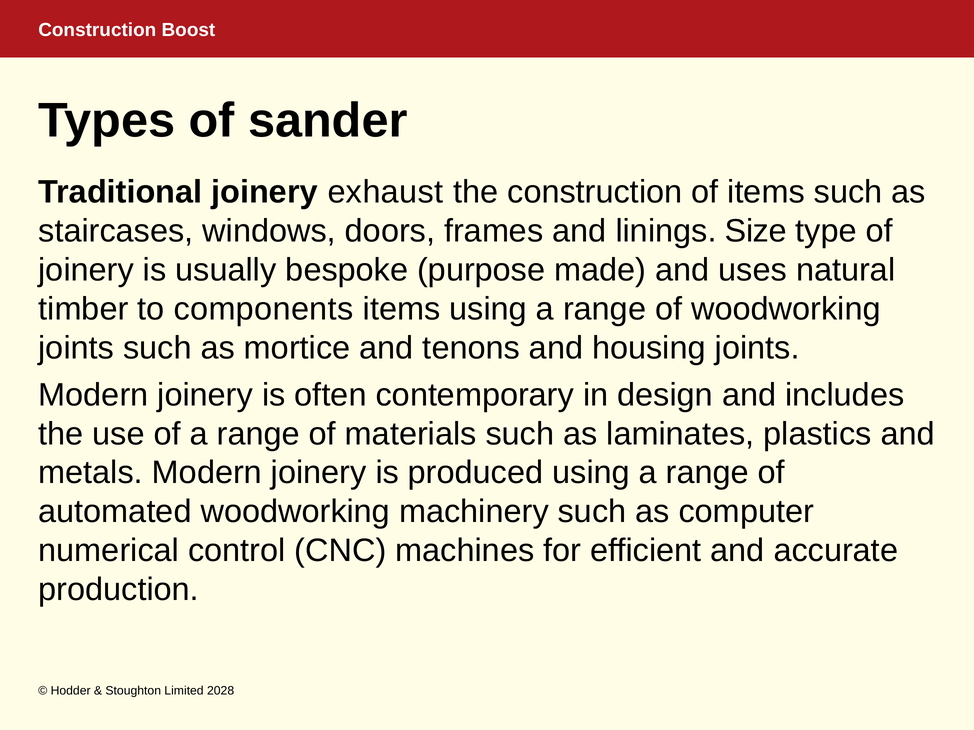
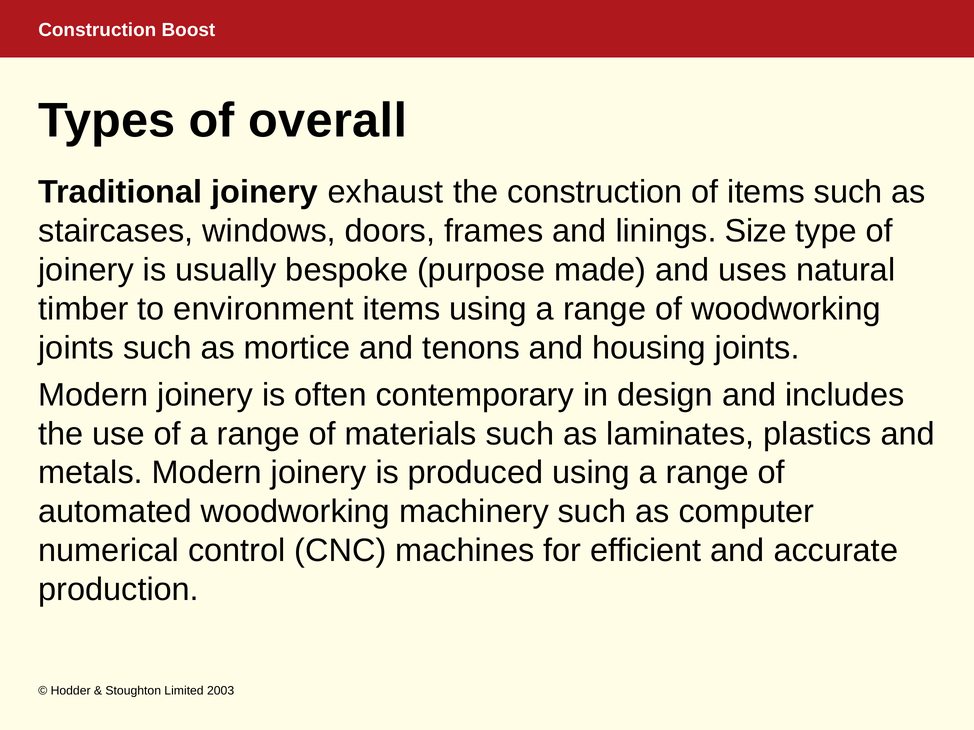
sander: sander -> overall (328, 121)
components: components -> environment (264, 309)
2028: 2028 -> 2003 (221, 691)
